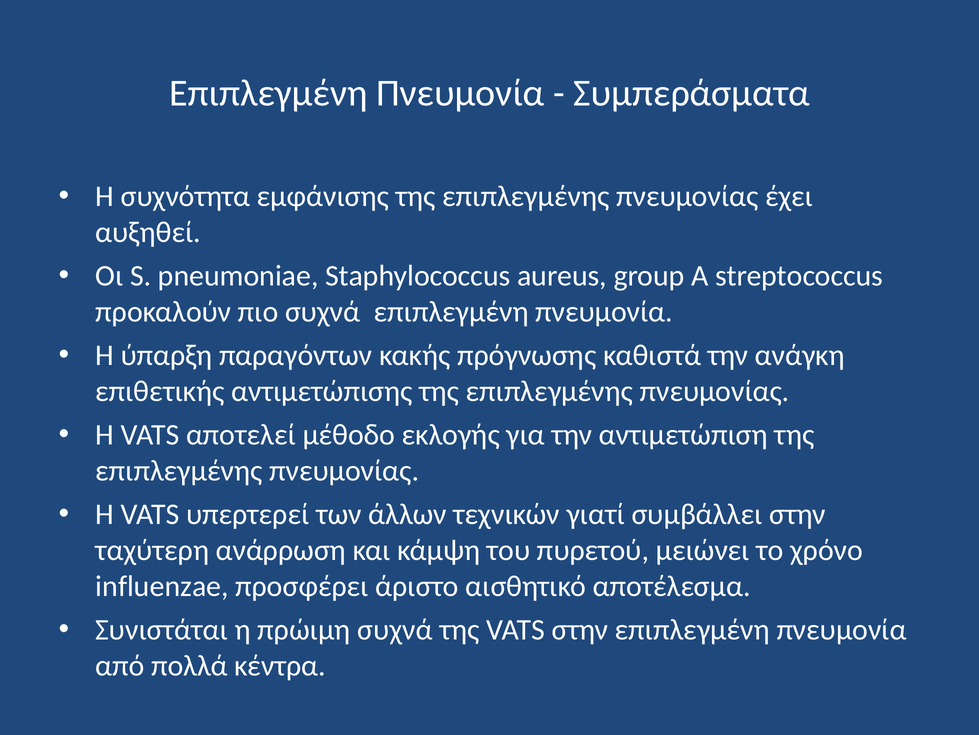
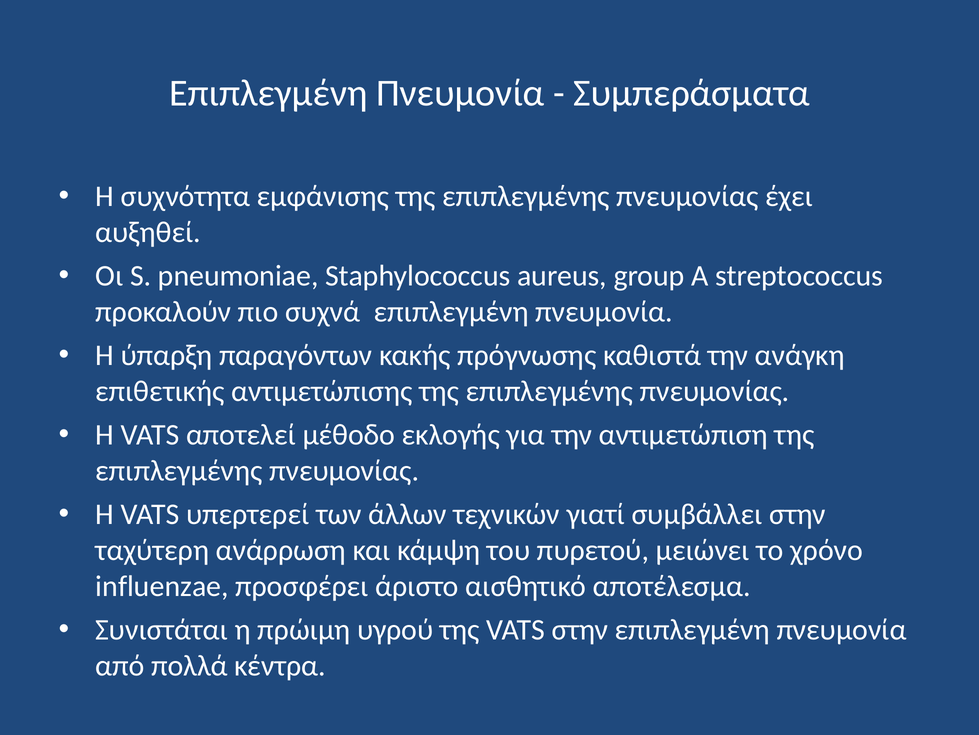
πρώιμη συχνά: συχνά -> υγρού (395, 629)
